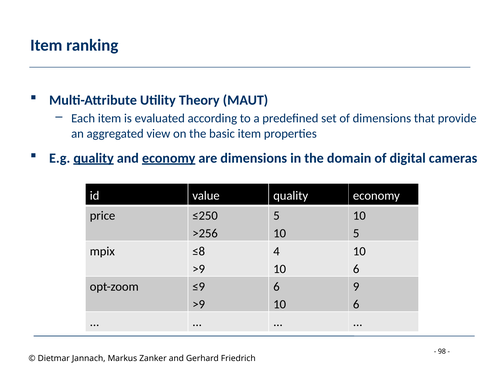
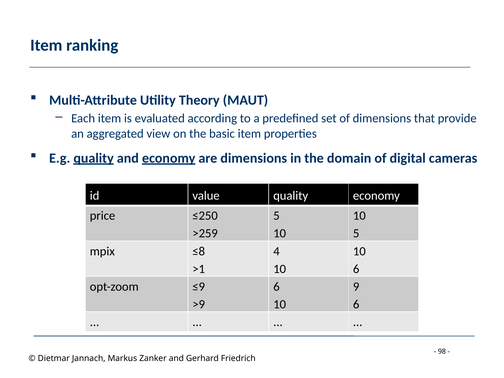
>256: >256 -> >259 (205, 233)
>9: >9 -> >1 (199, 269)
